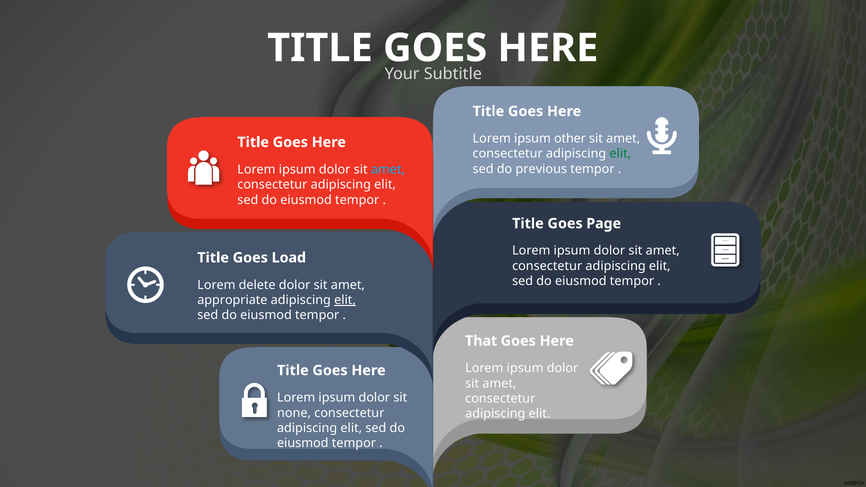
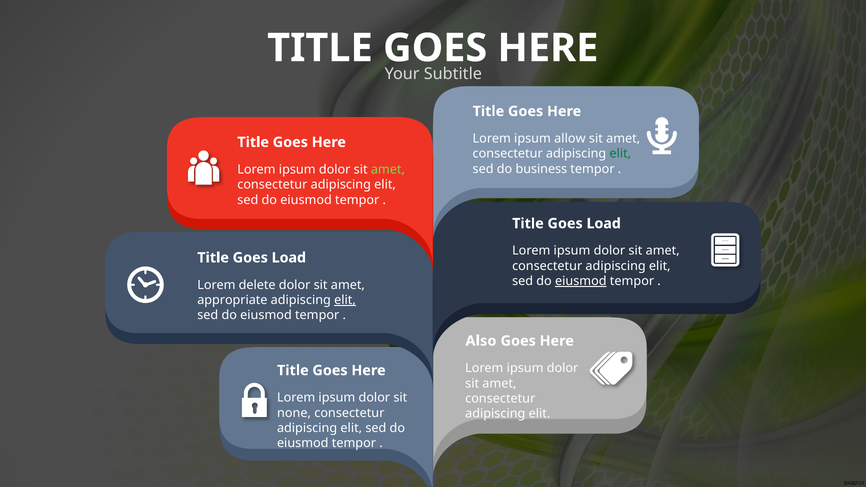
other: other -> allow (570, 139)
previous: previous -> business (541, 169)
amet colour: light blue -> light green (388, 170)
Page: Page -> Load (604, 224)
eiusmod underline: none -> present (581, 281)
That: That -> Also (481, 341)
